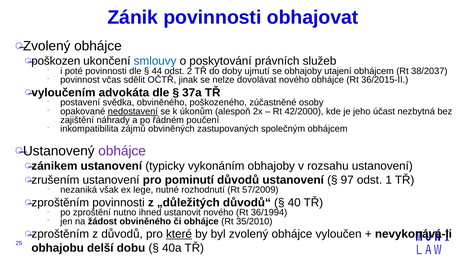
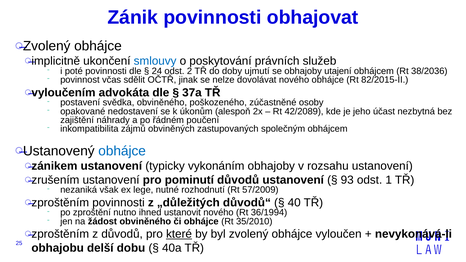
poškozen: poškozen -> implicitně (56, 61)
44: 44 -> 24 (157, 71)
38/2037: 38/2037 -> 38/2036 (429, 71)
36/2015-II: 36/2015-II -> 82/2015-II (385, 80)
nedostavení underline: present -> none (133, 111)
42/2000: 42/2000 -> 42/2089 (304, 111)
obhájce colour: purple -> blue (122, 151)
97: 97 -> 93 (347, 180)
